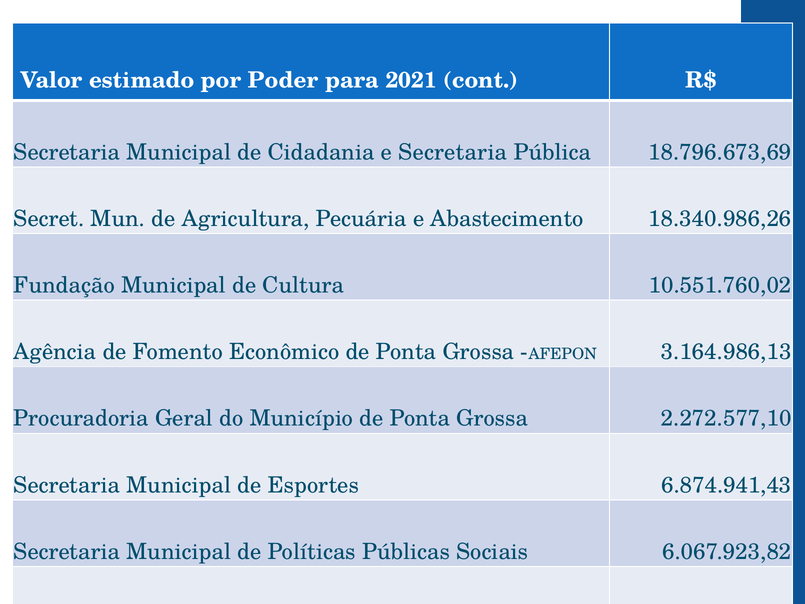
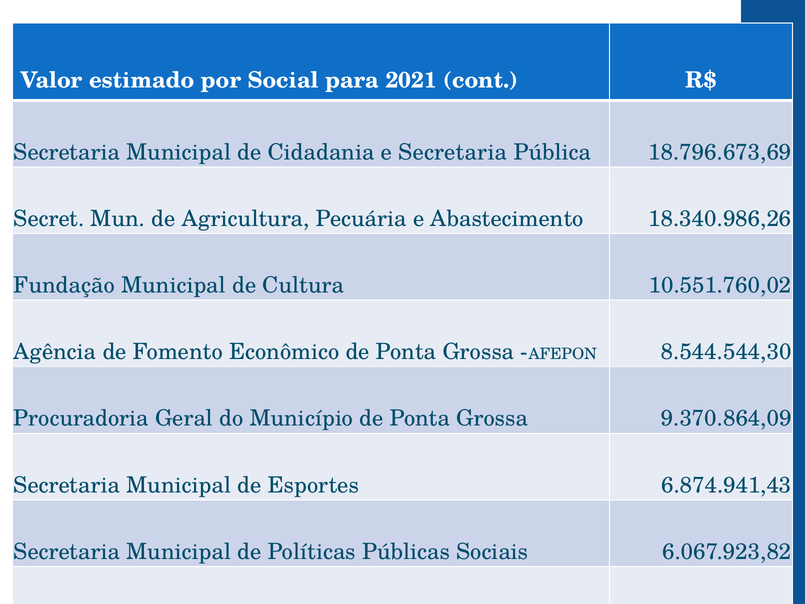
Poder: Poder -> Social (283, 81)
3.164.986,13: 3.164.986,13 -> 8.544.544,30 (726, 352)
2.272.577,10: 2.272.577,10 -> 9.370.864,09 (726, 418)
